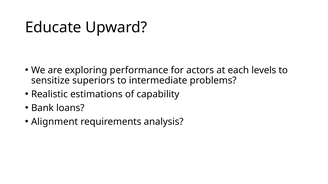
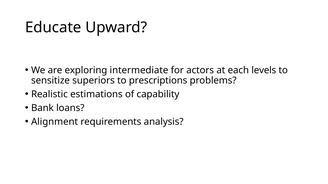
performance: performance -> intermediate (139, 70)
intermediate: intermediate -> prescriptions (158, 81)
